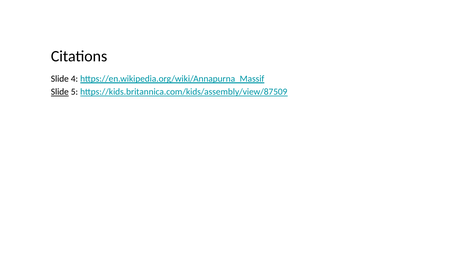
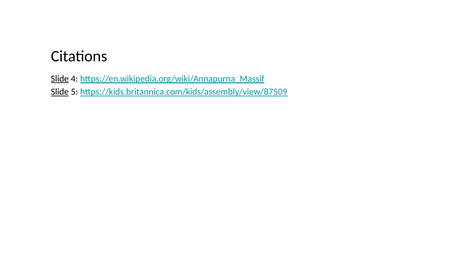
Slide underline: none -> present (60, 79)
